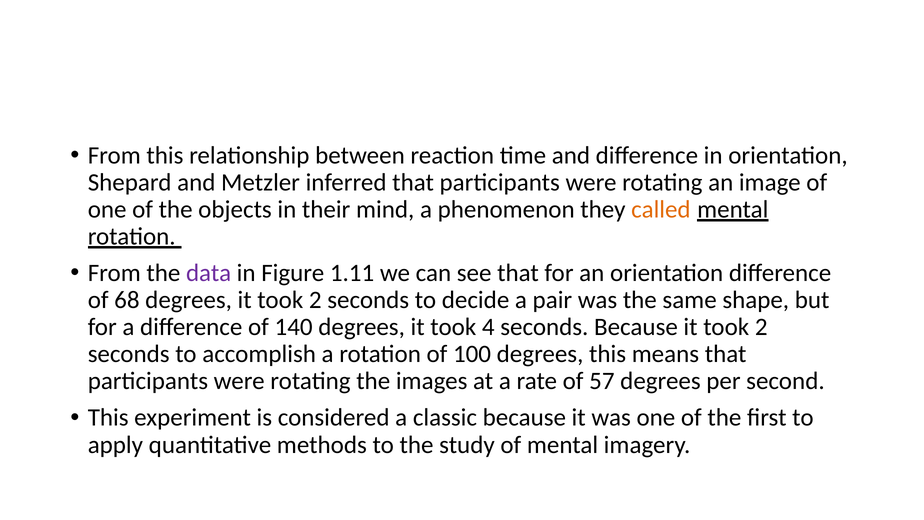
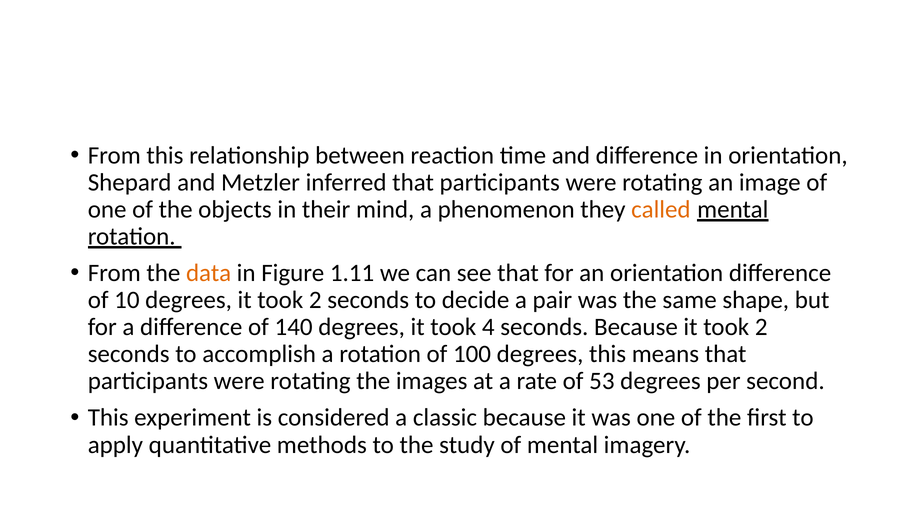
data colour: purple -> orange (209, 273)
68: 68 -> 10 (127, 300)
57: 57 -> 53 (602, 381)
